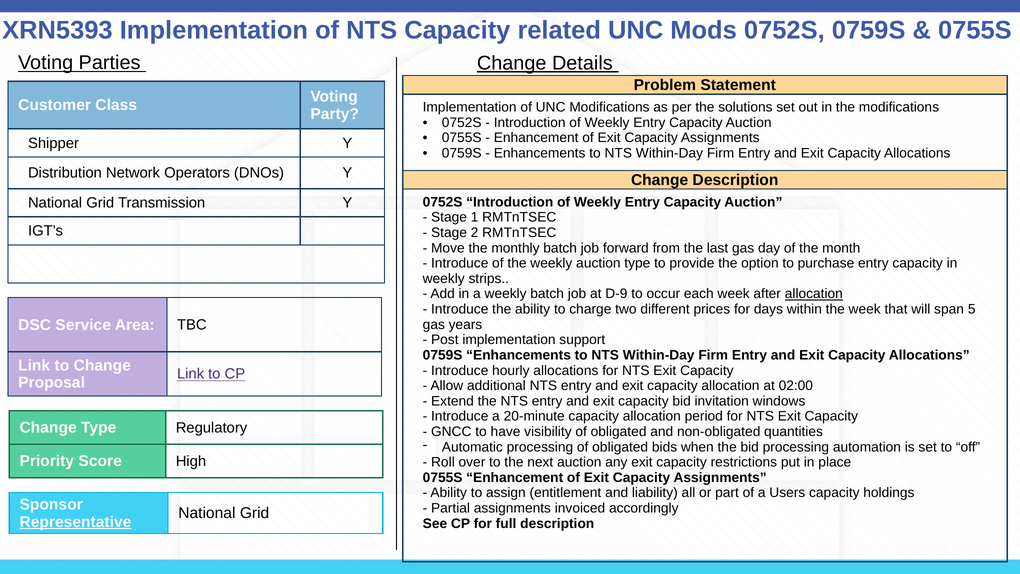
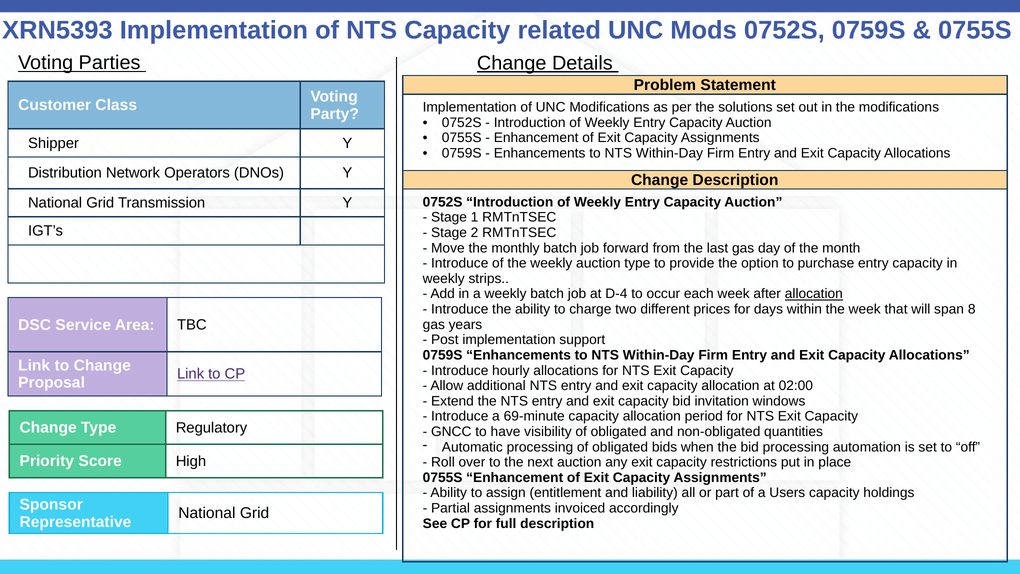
D-9: D-9 -> D-4 (616, 294)
5: 5 -> 8 (972, 309)
20-minute: 20-minute -> 69-minute (534, 416)
Representative underline: present -> none (75, 522)
